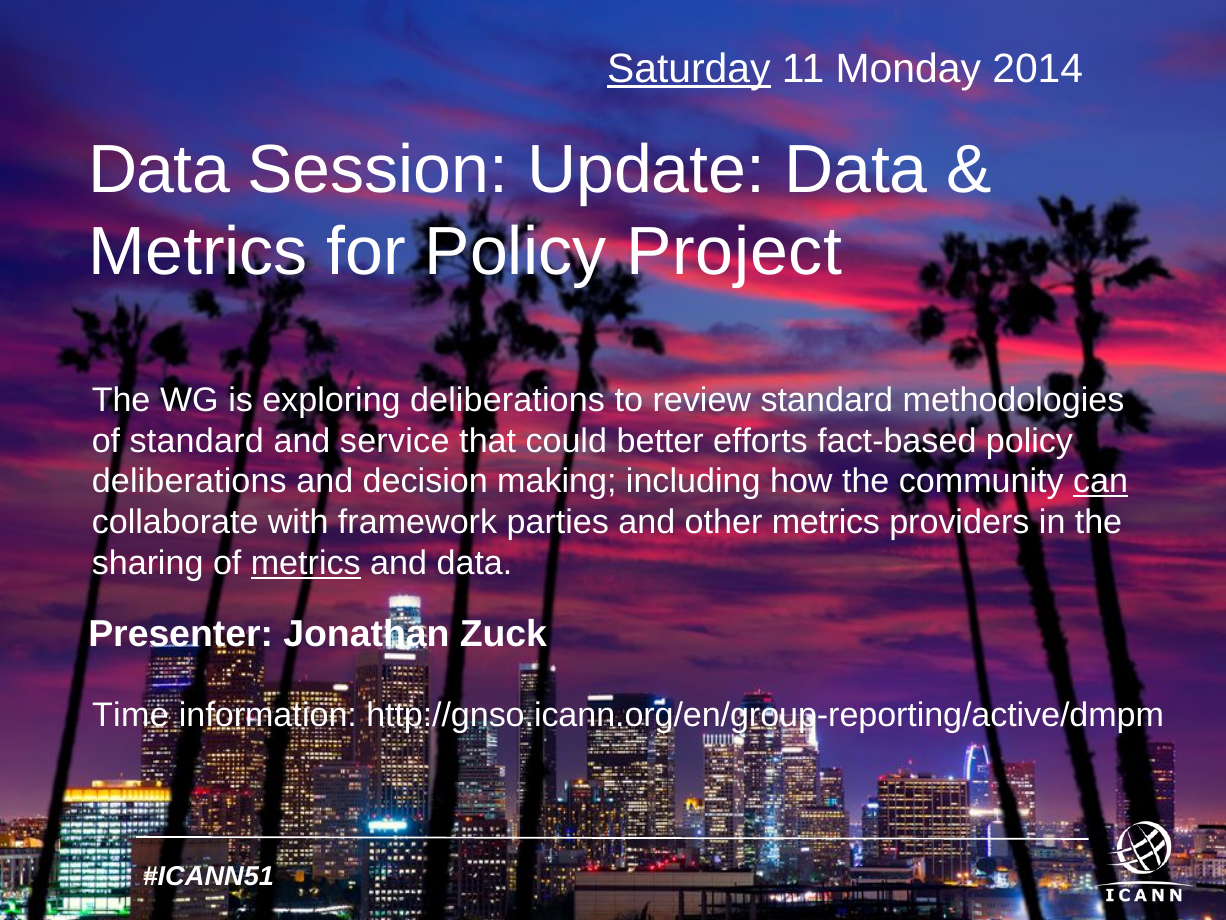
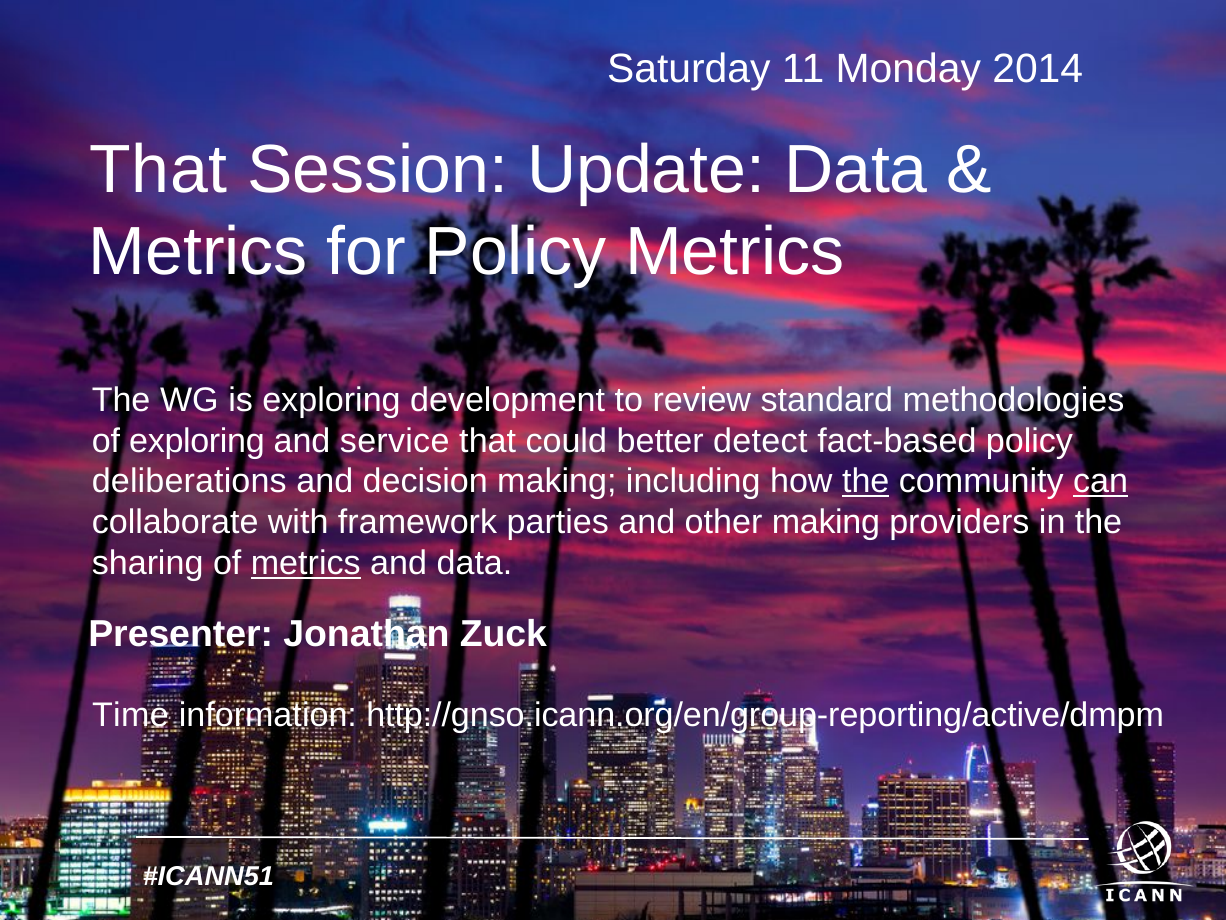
Saturday underline: present -> none (689, 69)
Data: Data -> That (158, 170)
Policy Project: Project -> Metrics (735, 252)
exploring deliberations: deliberations -> development (508, 400)
of standard: standard -> exploring (197, 441)
efforts: efforts -> detect (760, 441)
the underline: none -> present (866, 481)
other metrics: metrics -> making (826, 522)
